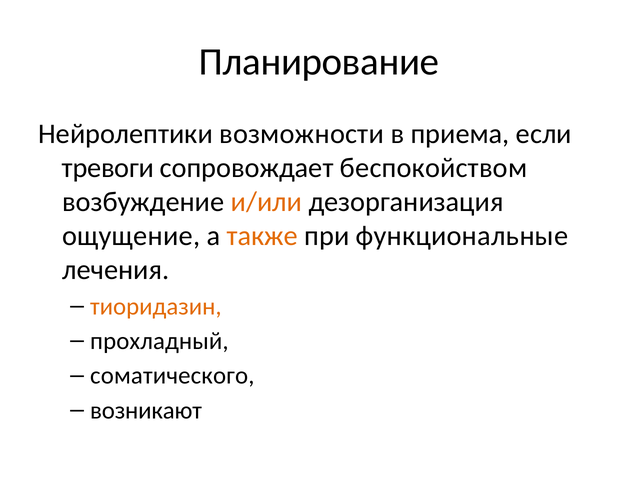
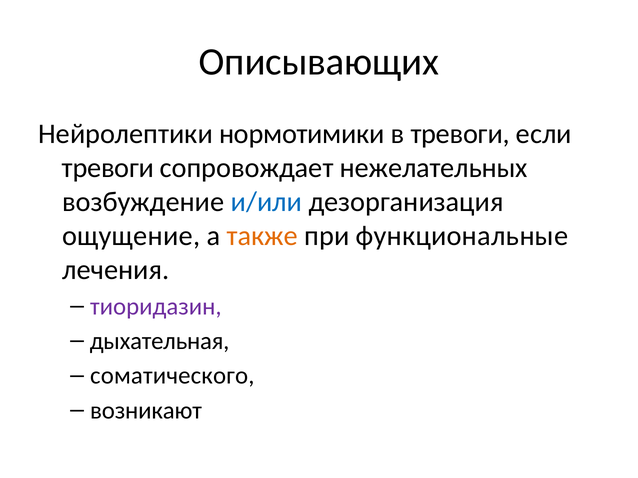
Планирование: Планирование -> Описывающих (319, 62)
возможности: возможности -> нормотимики (302, 134)
в приема: приема -> тревоги (460, 134)
беспокойством: беспокойством -> нежелательных (434, 168)
и/или colour: orange -> blue (266, 202)
тиоридазин colour: orange -> purple (156, 307)
прохладный: прохладный -> дыхательная (160, 341)
